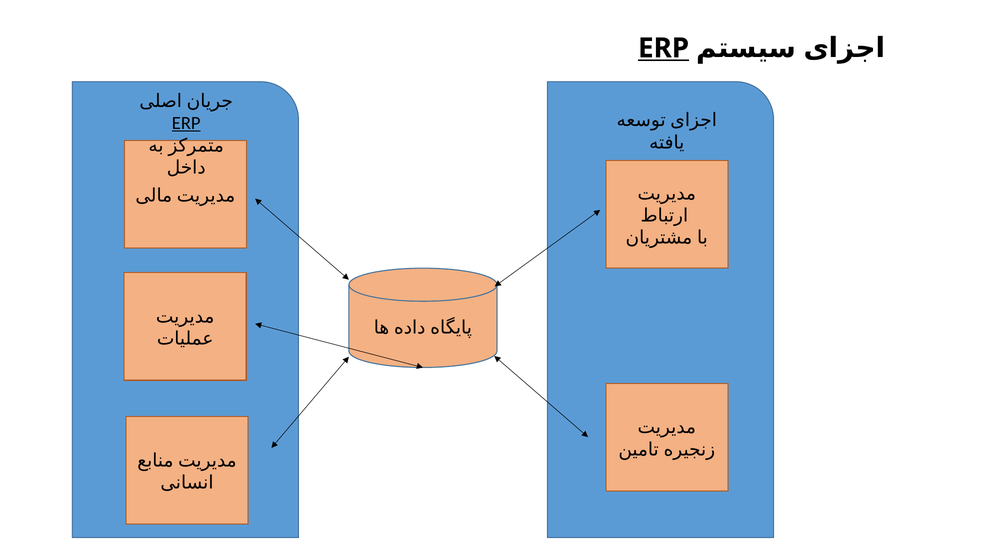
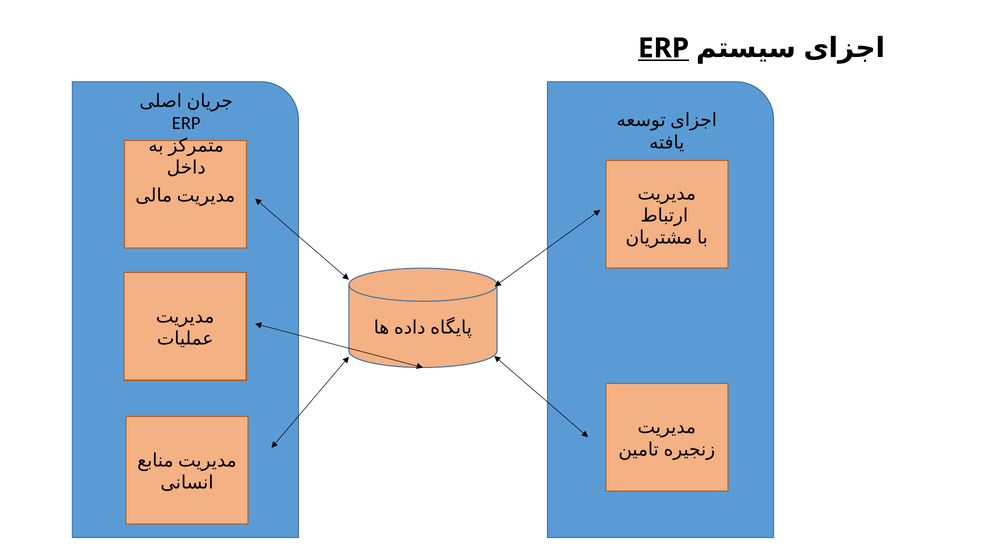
ERP underline: present -> none (186, 123)
